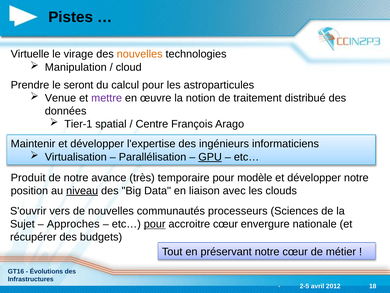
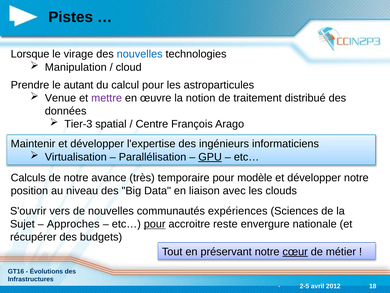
Virtuelle: Virtuelle -> Lorsque (30, 54)
nouvelles colour: orange -> blue (140, 54)
seront: seront -> autant (79, 85)
Tier-1: Tier-1 -> Tier-3 (78, 124)
Produit: Produit -> Calculs (28, 177)
niveau underline: present -> none (82, 190)
processeurs: processeurs -> expériences (238, 211)
accroitre cœur: cœur -> reste (225, 224)
cœur underline: none -> present (295, 251)
